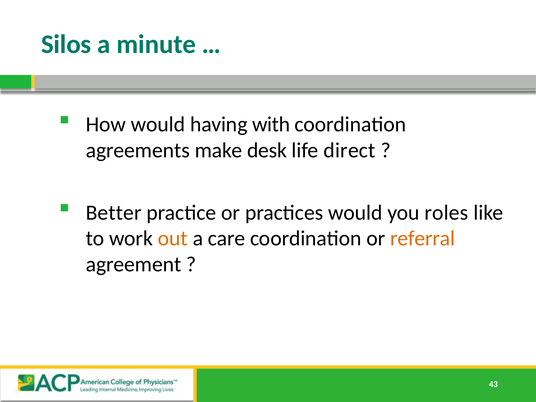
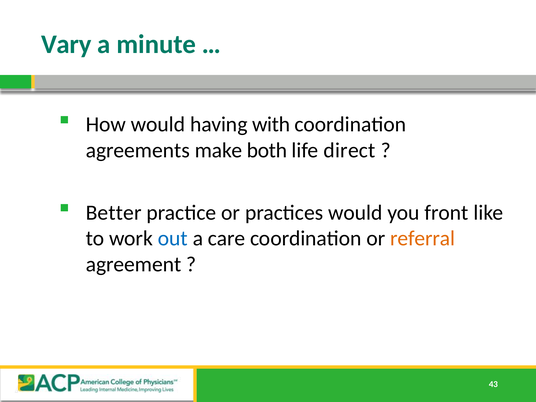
Silos: Silos -> Vary (66, 44)
desk: desk -> both (267, 150)
roles: roles -> front (447, 213)
out colour: orange -> blue (173, 239)
